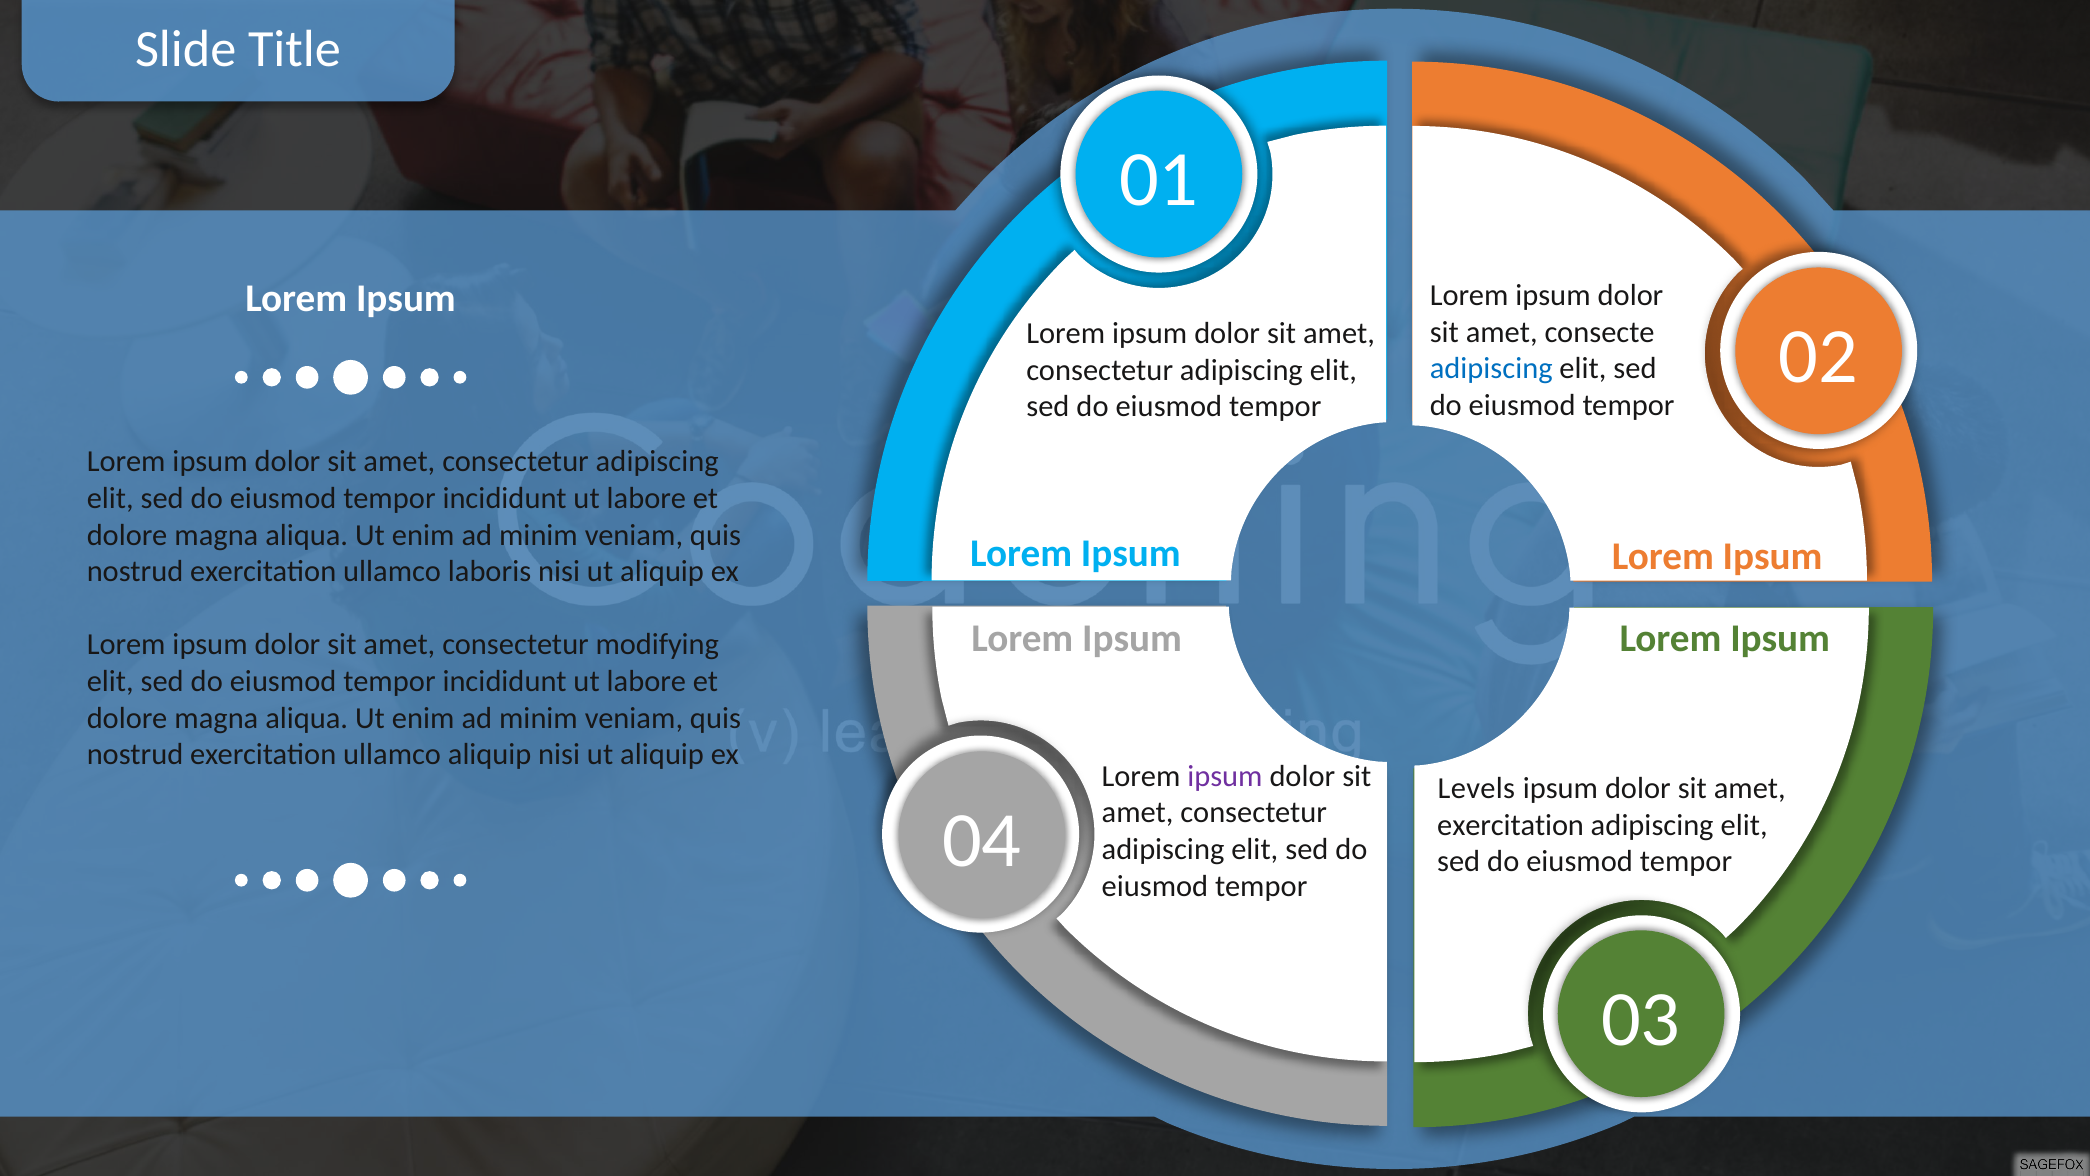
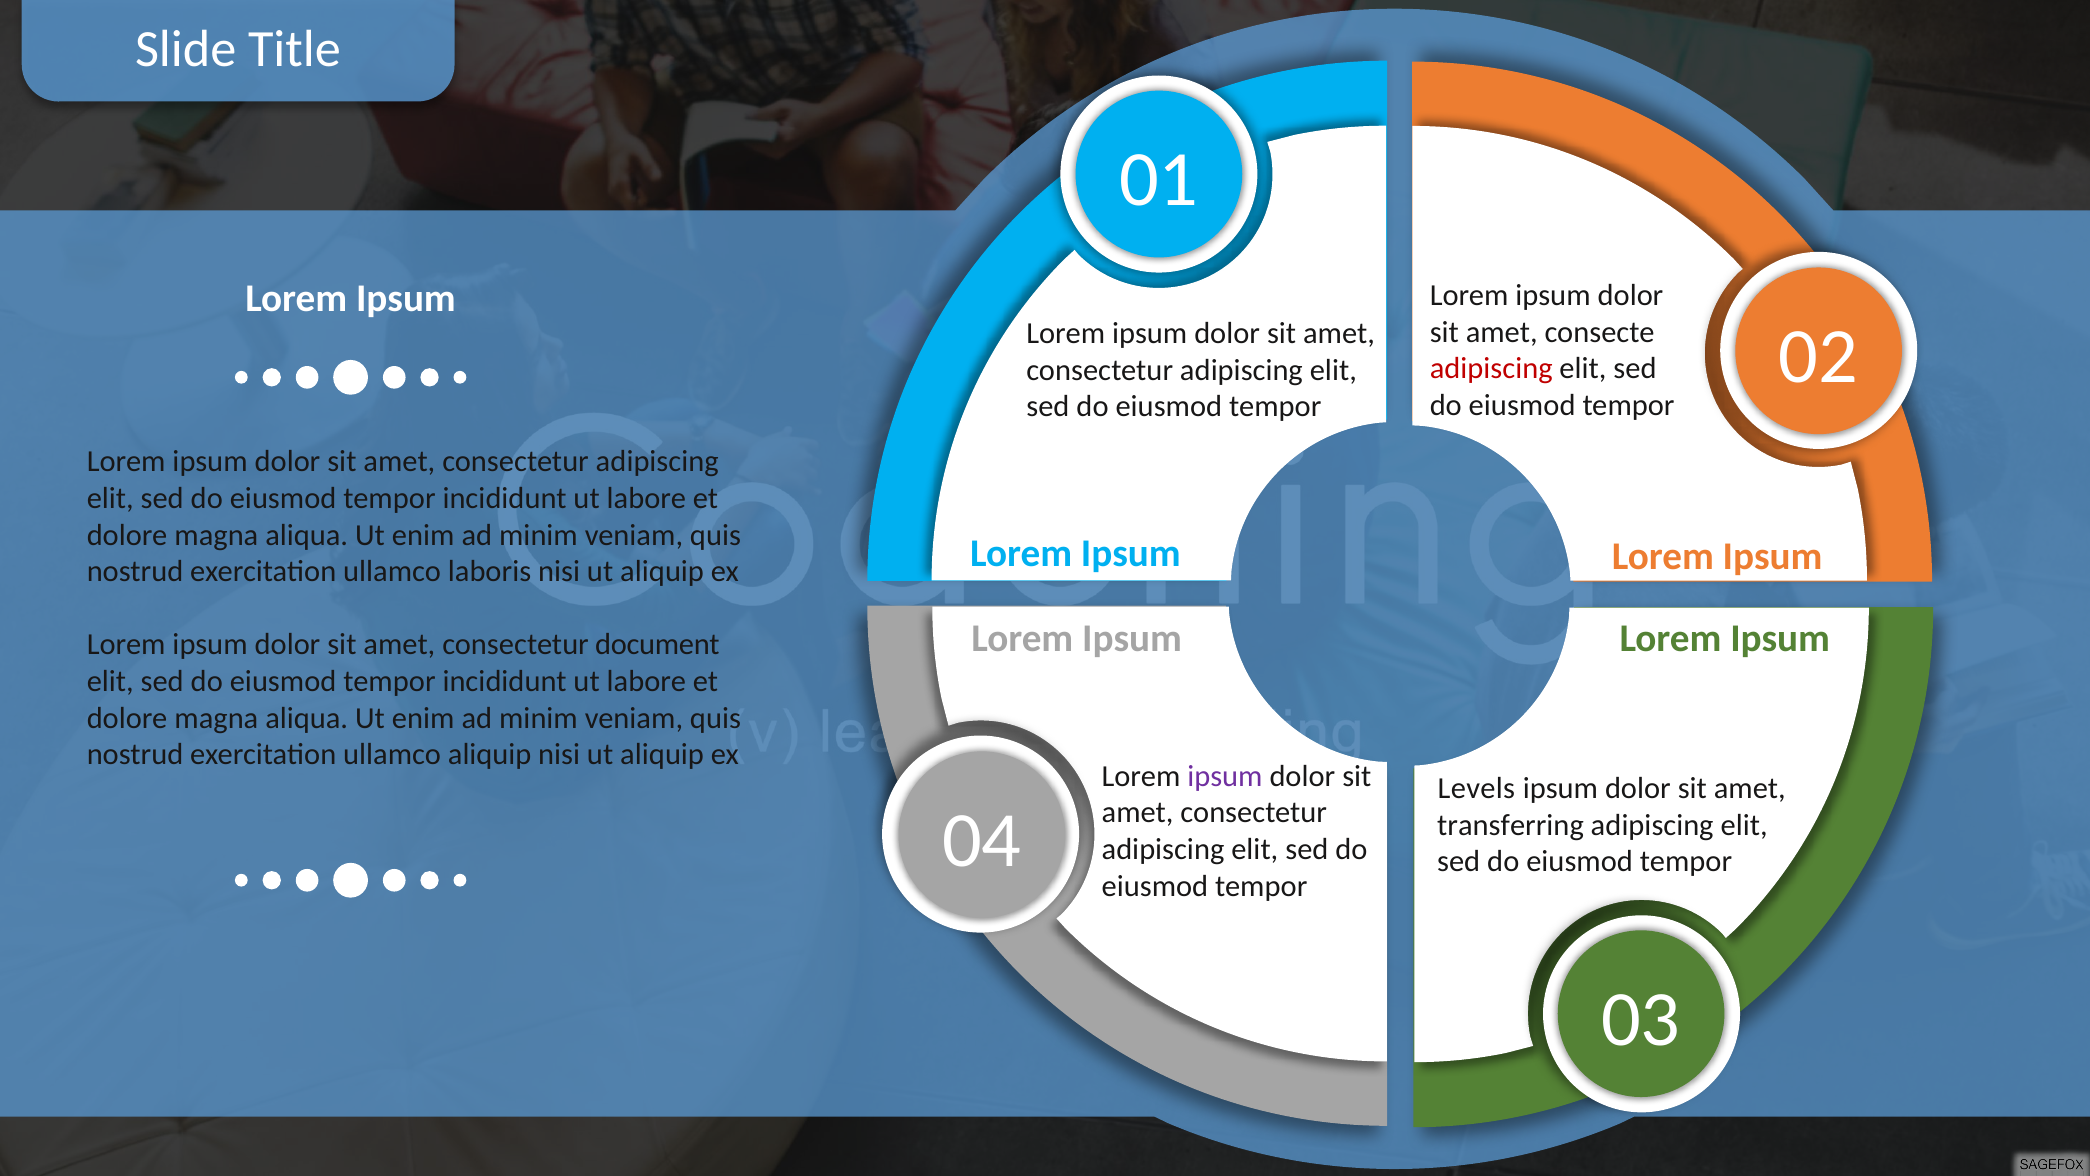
adipiscing colour: blue -> red (1491, 369)
modifying: modifying -> document (657, 645)
exercitation: exercitation -> transferring (1511, 825)
